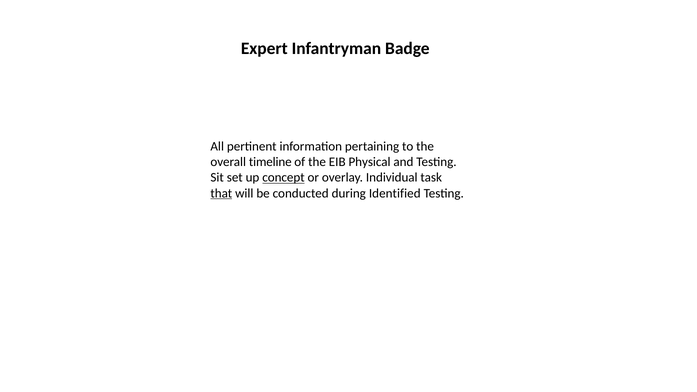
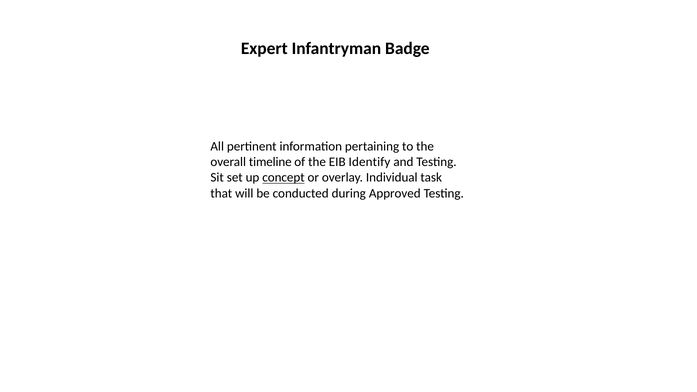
Physical: Physical -> Identify (369, 162)
that underline: present -> none (221, 193)
Identified: Identified -> Approved (395, 193)
